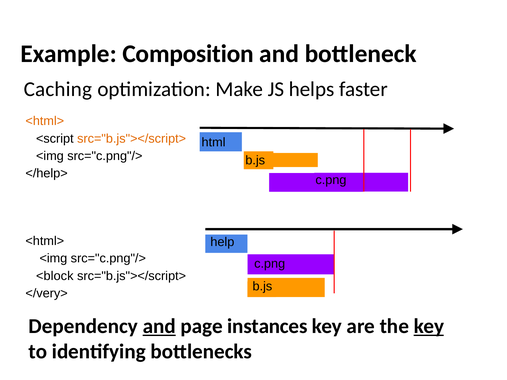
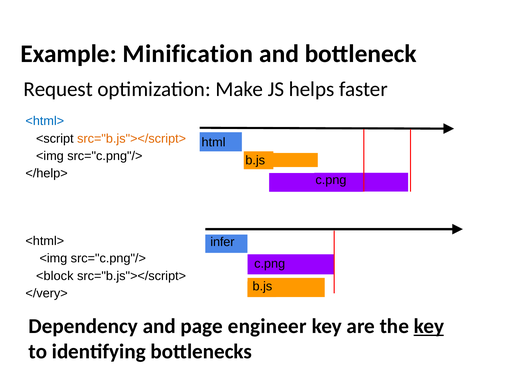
Composition: Composition -> Minification (188, 54)
Caching: Caching -> Request (58, 89)
<html> colour: orange -> blue (45, 121)
help: help -> infer (222, 242)
and underline: present -> none (159, 326)
instances: instances -> engineer (267, 326)
